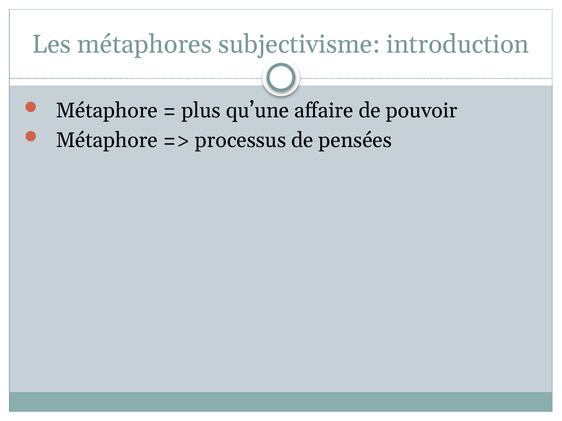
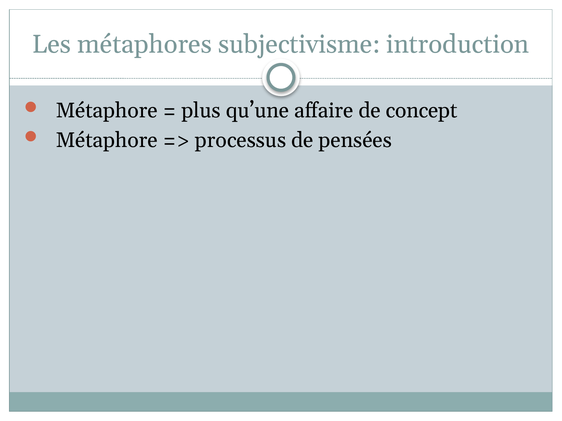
pouvoir: pouvoir -> concept (422, 111)
